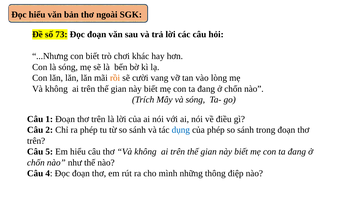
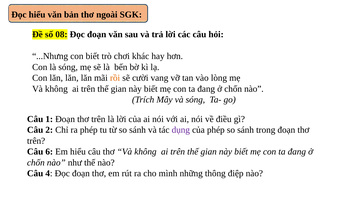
73: 73 -> 08 (61, 34)
dụng colour: blue -> purple (181, 130)
5: 5 -> 6 (49, 152)
